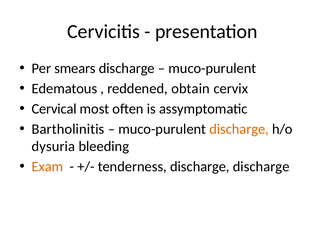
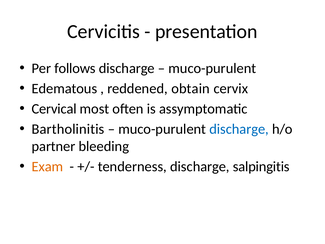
smears: smears -> follows (75, 68)
discharge colour: orange -> blue (239, 129)
dysuria: dysuria -> partner (54, 146)
discharge discharge: discharge -> salpingitis (261, 166)
